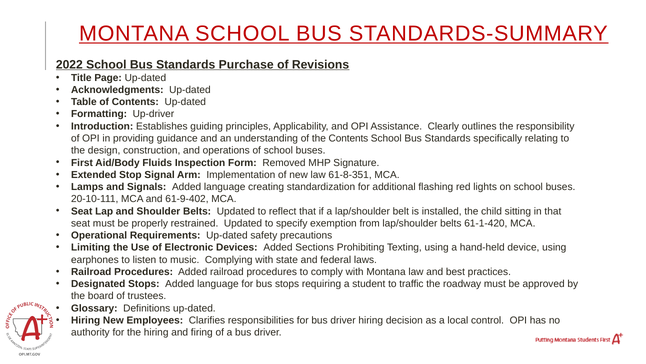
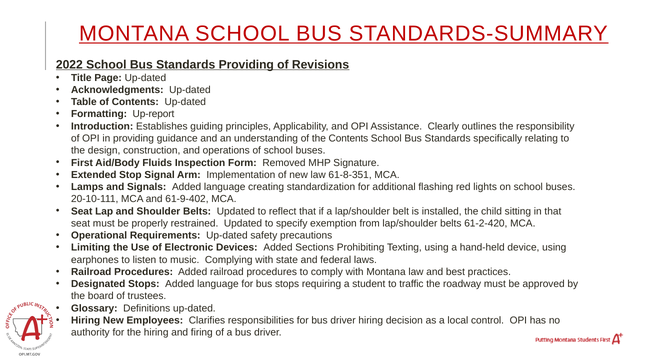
Standards Purchase: Purchase -> Providing (246, 64)
Up-driver: Up-driver -> Up-report (153, 114)
61-1-420: 61-1-420 -> 61-2-420 (486, 223)
